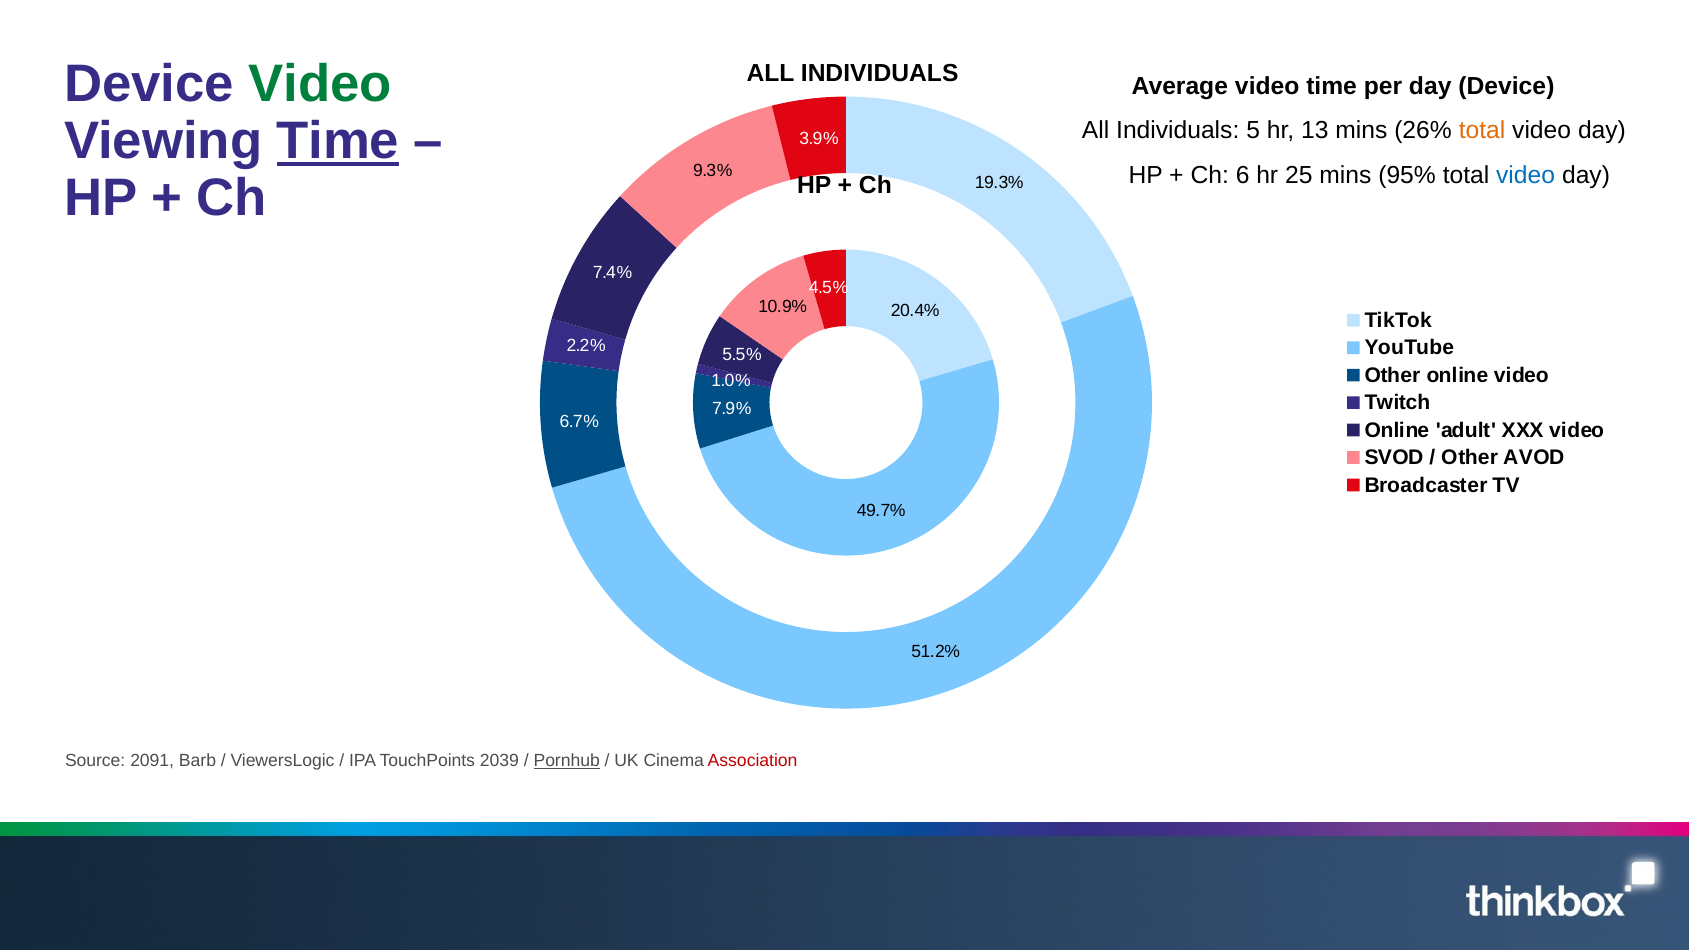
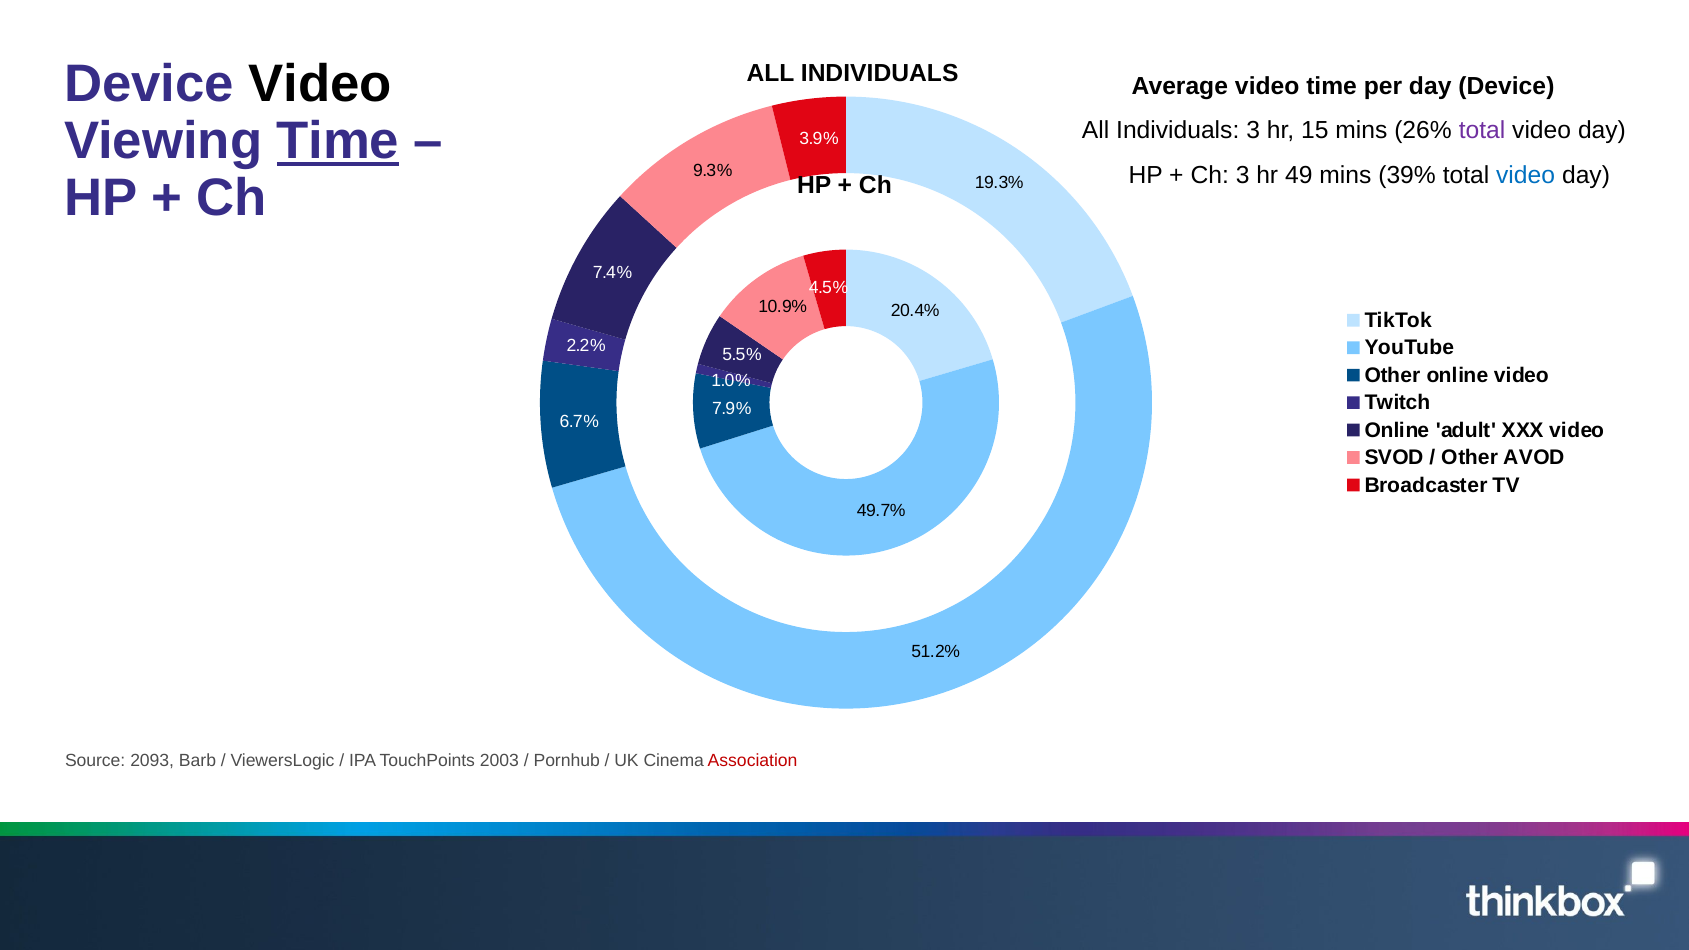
Video colour: green -> black (320, 84)
Individuals 5: 5 -> 3 (1253, 131)
13: 13 -> 15 (1315, 131)
total colour: orange -> purple (1482, 131)
Ch 6: 6 -> 3 (1243, 175)
25: 25 -> 49 (1299, 175)
95%: 95% -> 39% (1407, 175)
2091: 2091 -> 2093 (152, 761)
2039: 2039 -> 2003 (499, 761)
Pornhub underline: present -> none (567, 761)
